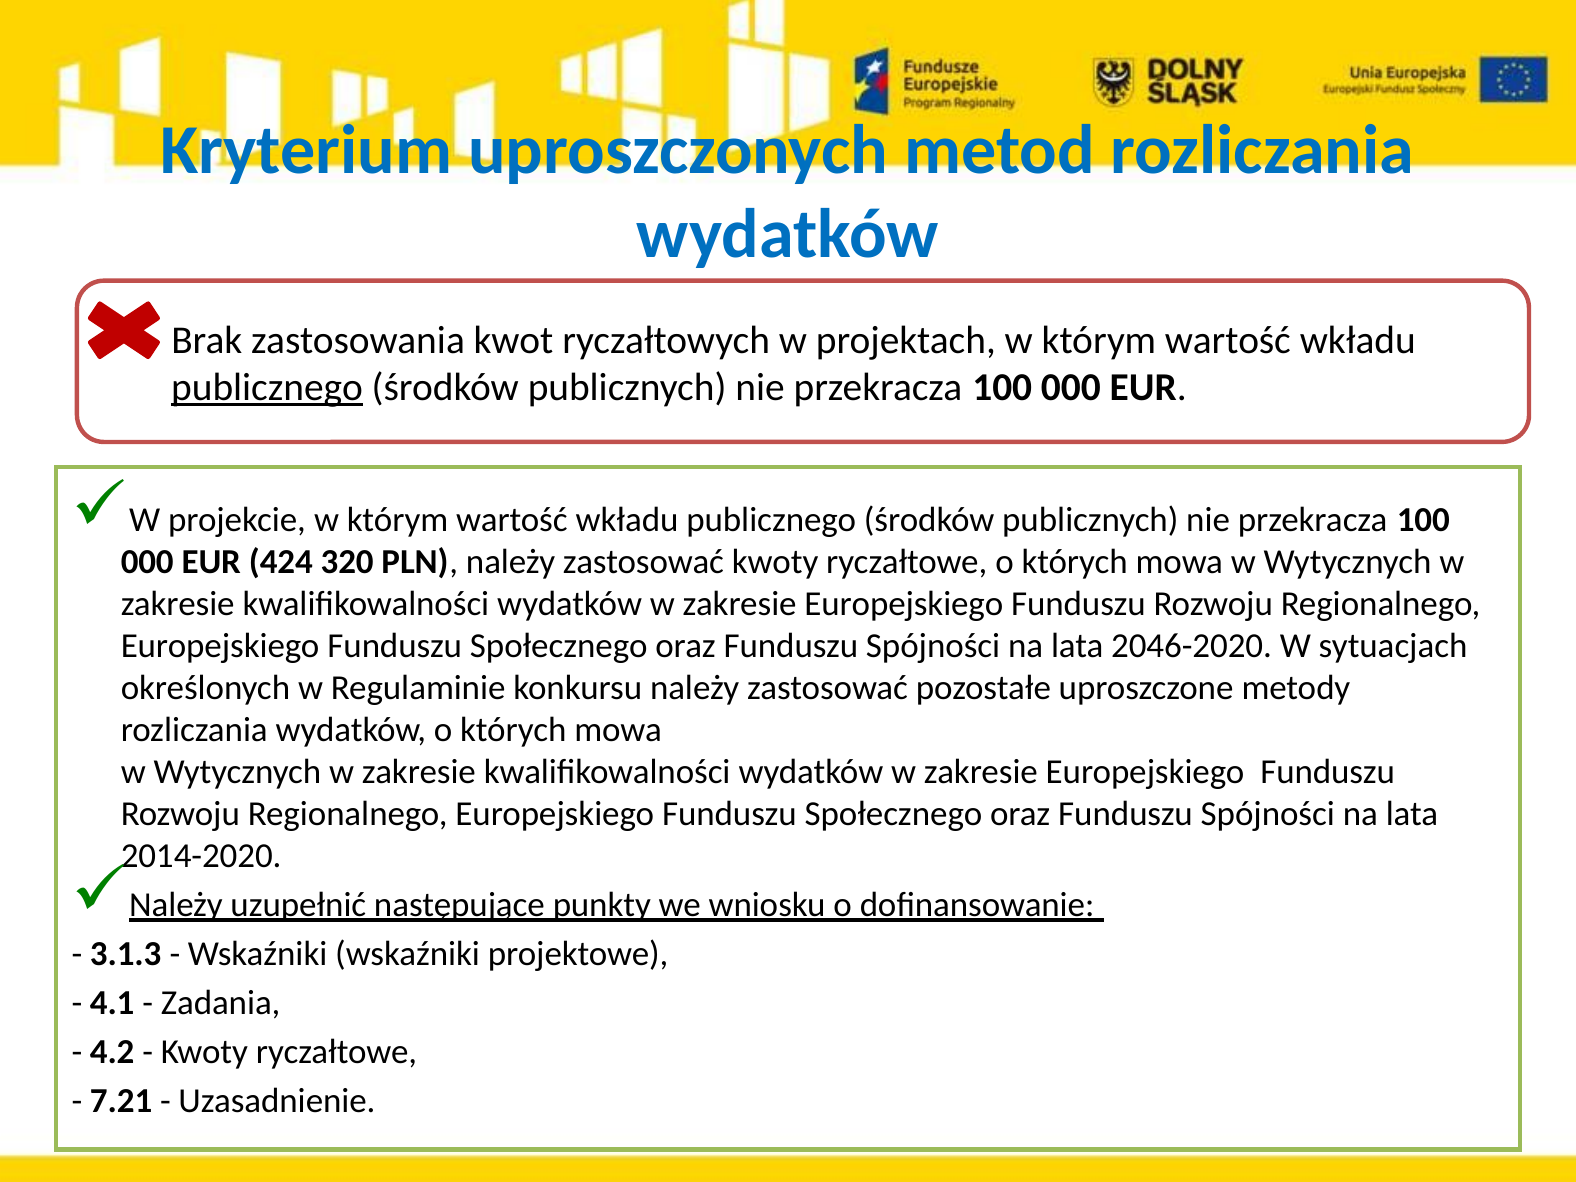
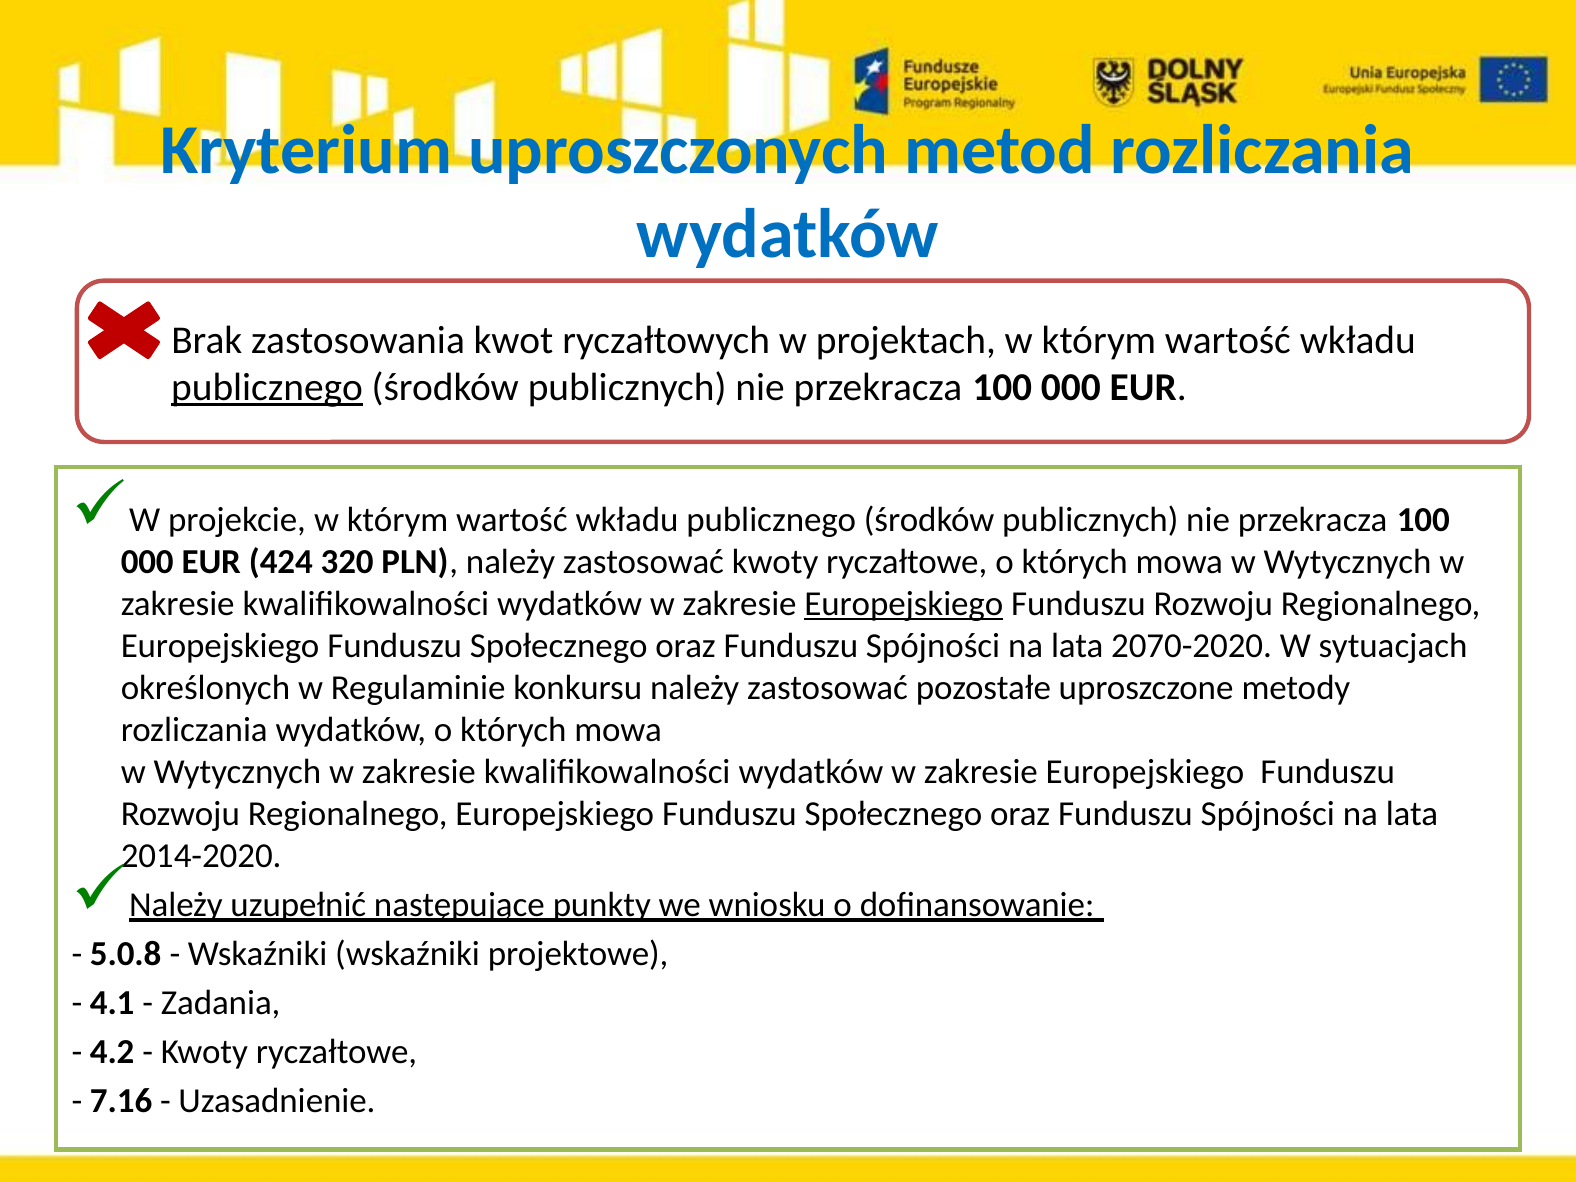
Europejskiego underline: none -> present (904, 604)
2046-2020: 2046-2020 -> 2070-2020 (1192, 646)
3.1.3: 3.1.3 -> 5.0.8 (126, 954)
7.21: 7.21 -> 7.16 (121, 1101)
